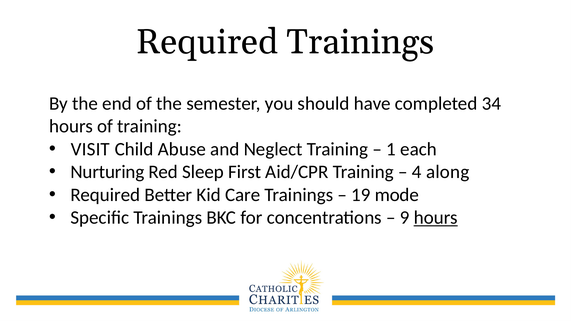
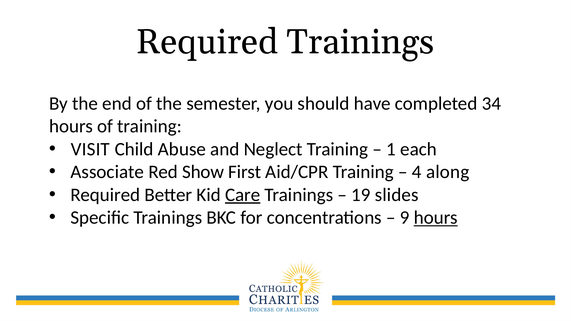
Nurturing: Nurturing -> Associate (107, 172)
Sleep: Sleep -> Show (203, 172)
Care underline: none -> present (243, 195)
mode: mode -> slides (397, 195)
